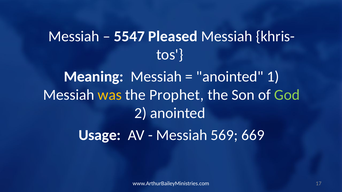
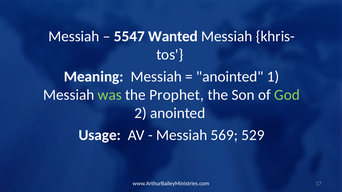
Pleased: Pleased -> Wanted (173, 36)
was colour: yellow -> light green (110, 95)
669: 669 -> 529 (253, 135)
